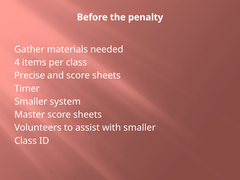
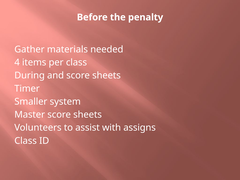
Precise: Precise -> During (30, 76)
with smaller: smaller -> assigns (140, 128)
